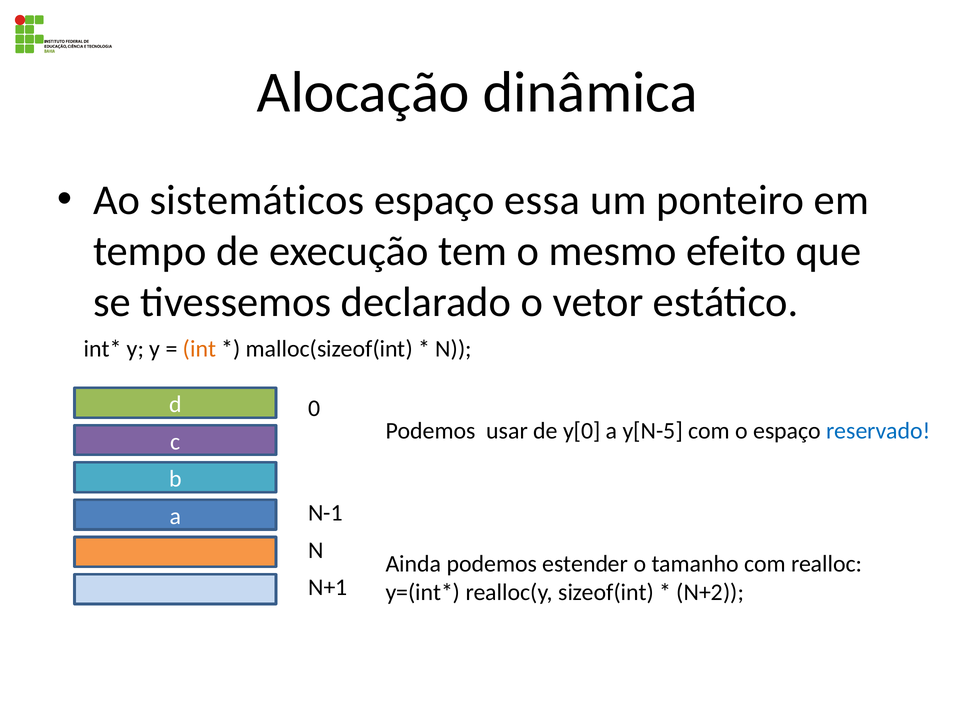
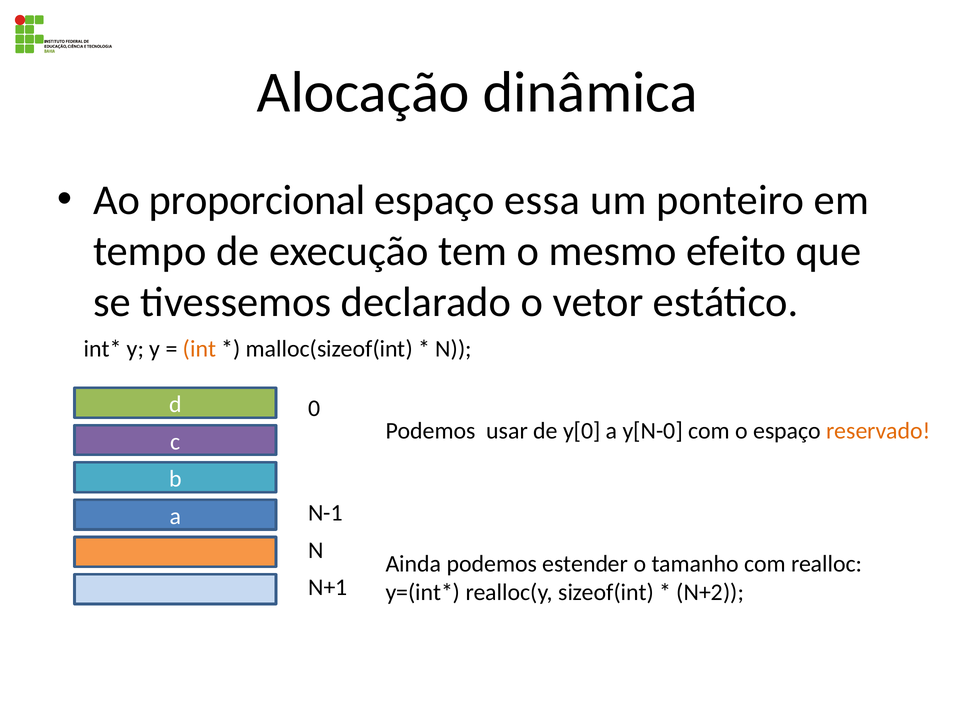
sistemáticos: sistemáticos -> proporcional (257, 200)
y[N-5: y[N-5 -> y[N-0 (653, 431)
reservado colour: blue -> orange (878, 431)
